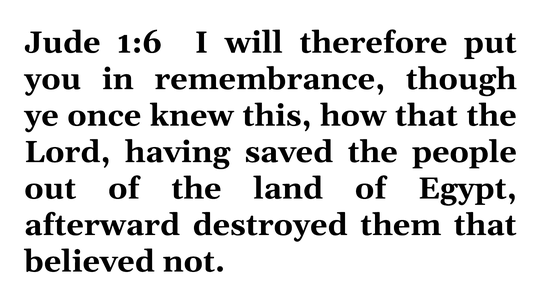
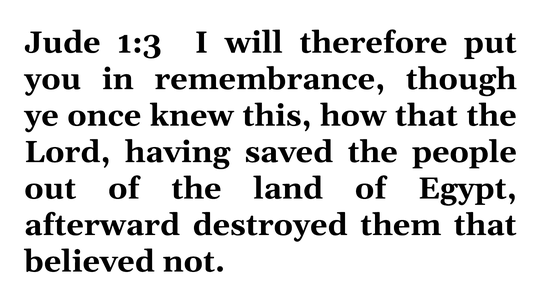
1:6: 1:6 -> 1:3 (139, 43)
